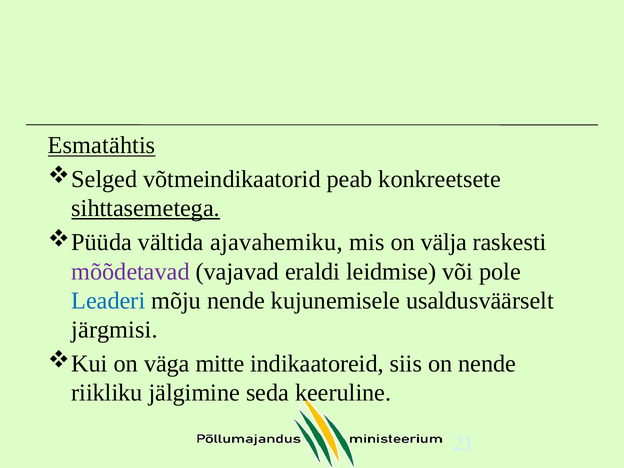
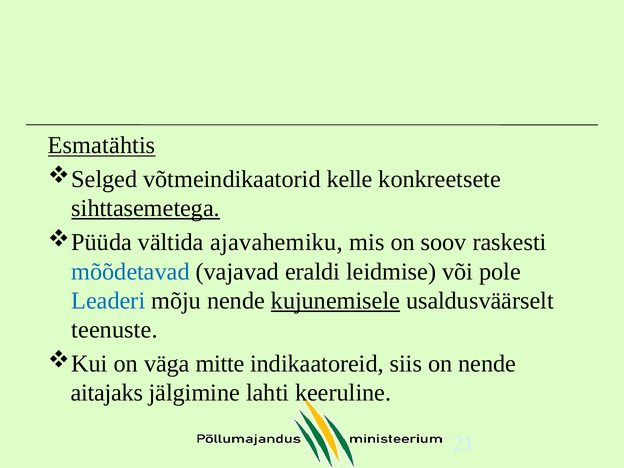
peab: peab -> kelle (350, 179)
välja: välja -> soov (444, 242)
mõõdetavad colour: purple -> blue (131, 272)
kujunemisele underline: none -> present (335, 301)
järgmisi: järgmisi -> teenuste (115, 330)
riikliku: riikliku -> aitajaks (107, 393)
seda: seda -> lahti (268, 393)
